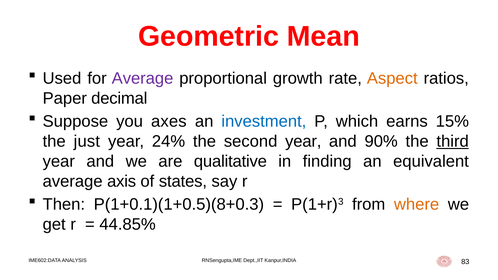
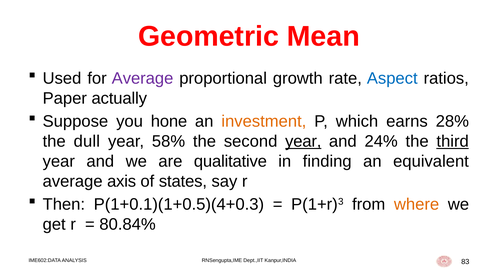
Aspect colour: orange -> blue (392, 78)
decimal: decimal -> actually (119, 98)
axes: axes -> hone (169, 122)
investment colour: blue -> orange (264, 122)
15%: 15% -> 28% (452, 122)
just: just -> dull (87, 141)
24%: 24% -> 58% (168, 141)
year underline: none -> present (303, 141)
90%: 90% -> 24% (381, 141)
P(1+0.1)(1+0.5)(8+0.3: P(1+0.1)(1+0.5)(8+0.3 -> P(1+0.1)(1+0.5)(4+0.3 (179, 205)
44.85%: 44.85% -> 80.84% (128, 224)
